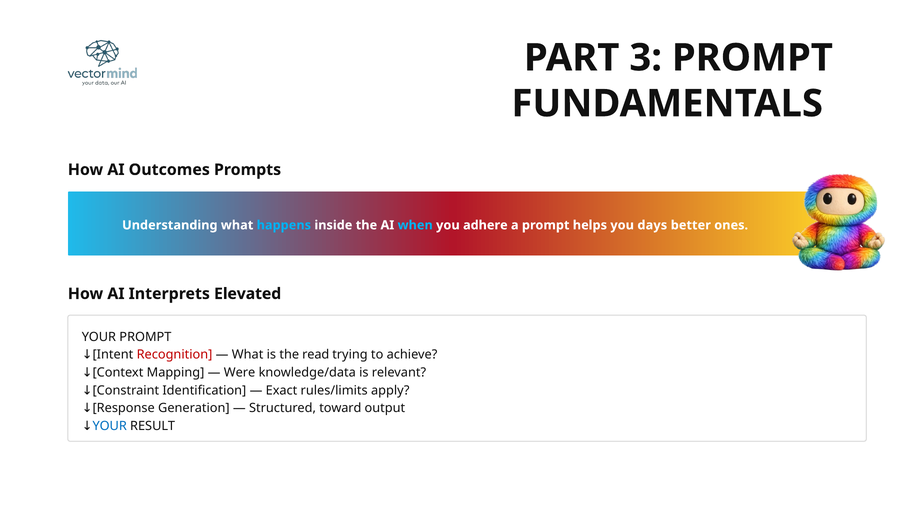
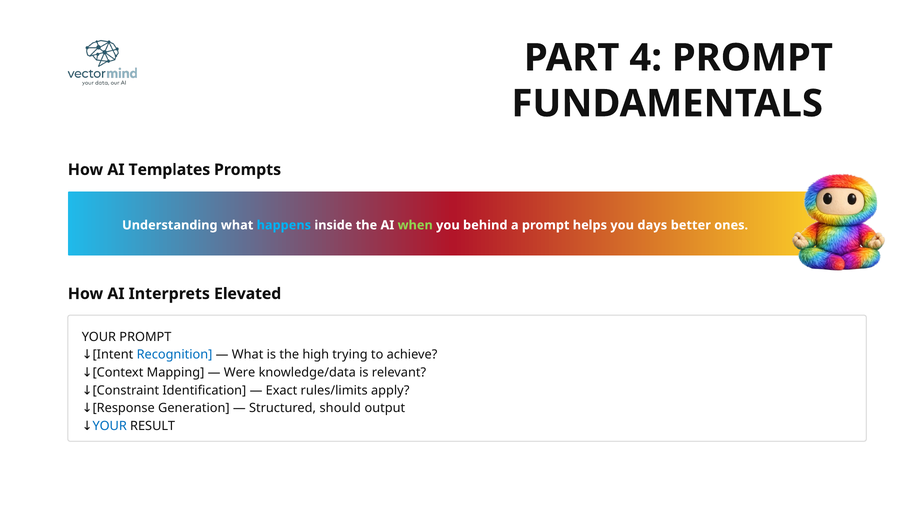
3: 3 -> 4 (646, 58)
Outcomes: Outcomes -> Templates (169, 170)
when colour: light blue -> light green (415, 225)
adhere: adhere -> behind (485, 225)
Recognition colour: red -> blue (175, 355)
read: read -> high (316, 355)
toward: toward -> should (340, 409)
